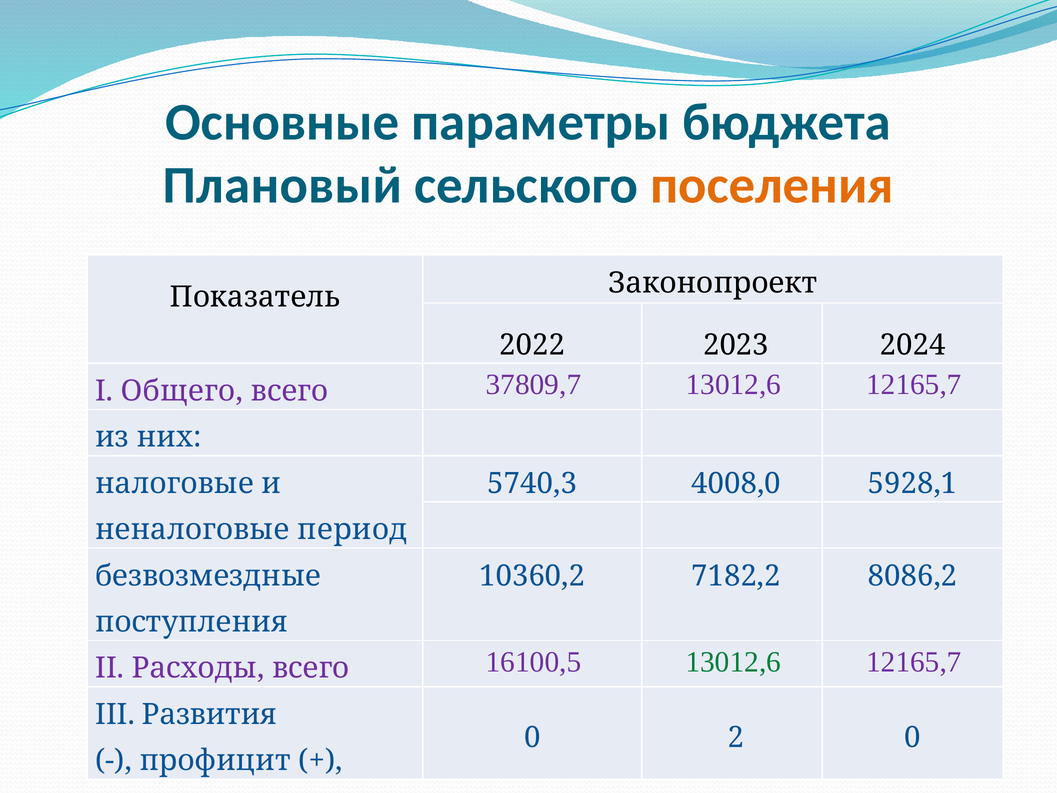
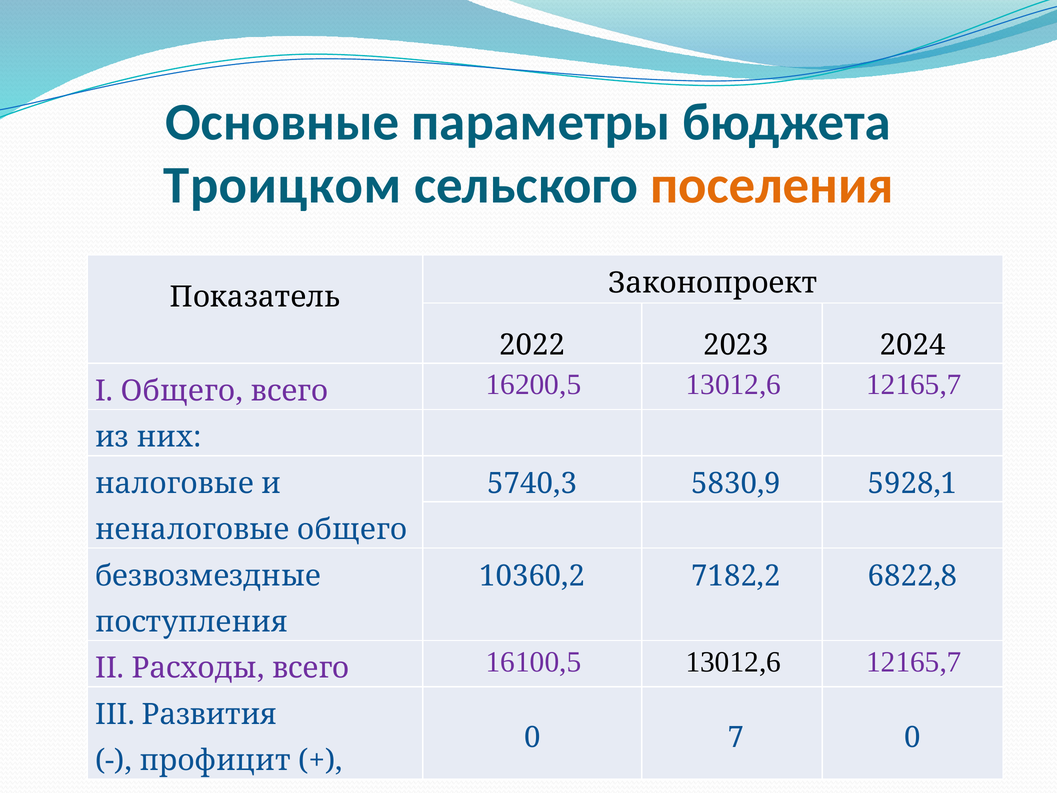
Плановый: Плановый -> Троицком (282, 185)
37809,7: 37809,7 -> 16200,5 (533, 385)
4008,0: 4008,0 -> 5830,9 (736, 483)
неналоговые период: период -> общего (352, 529)
8086,2: 8086,2 -> 6822,8 (913, 576)
13012,6 colour: green -> black (733, 662)
2: 2 -> 7 (736, 737)
